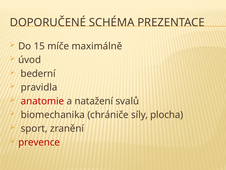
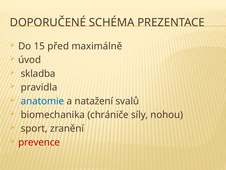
míče: míče -> před (58, 46)
bederní: bederní -> skladba (38, 73)
anatomie colour: red -> blue (42, 101)
plocha: plocha -> nohou (167, 115)
